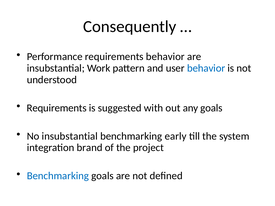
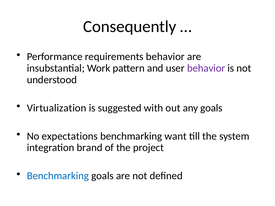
behavior colour: blue -> purple (206, 68)
Requirements: Requirements -> Virtualization (57, 108)
No insubstantial: insubstantial -> expectations (70, 136)
early: early -> want (176, 136)
